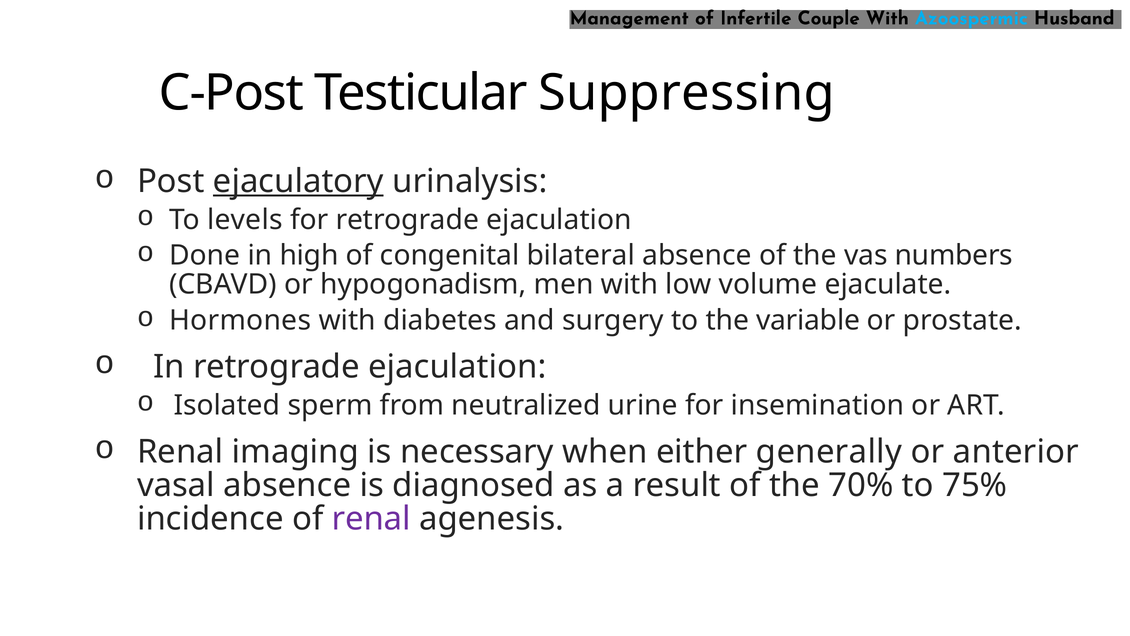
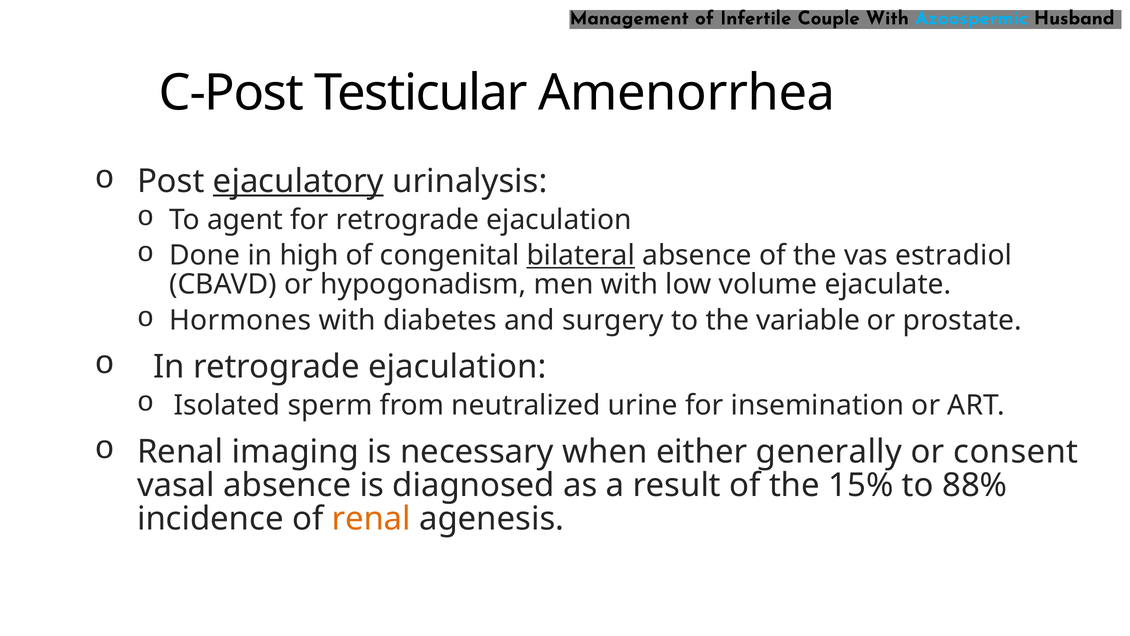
Suppressing: Suppressing -> Amenorrhea (687, 93)
levels: levels -> agent (245, 220)
bilateral underline: none -> present (581, 255)
numbers: numbers -> estradiol (954, 255)
anterior: anterior -> consent (1016, 451)
70%: 70% -> 15% (861, 485)
75%: 75% -> 88% (975, 485)
renal colour: purple -> orange (371, 519)
